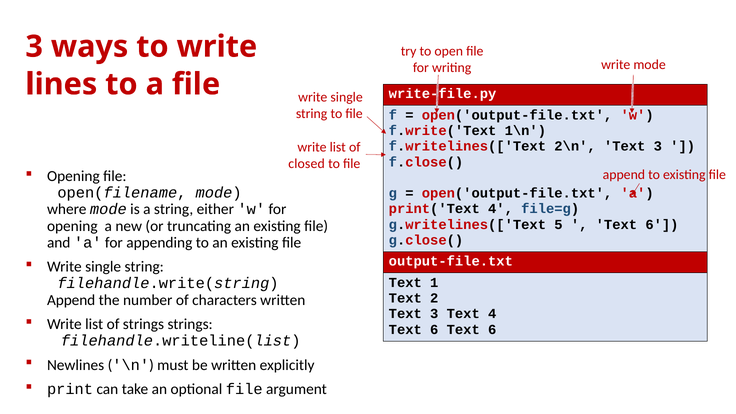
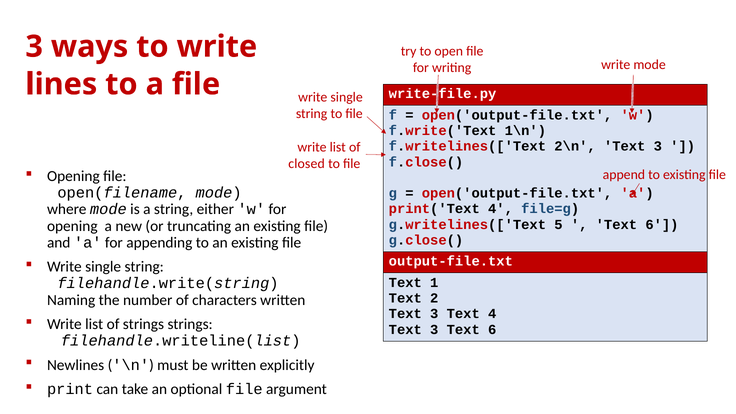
Append: Append -> Naming (71, 300)
6: 6 -> 3 (434, 330)
